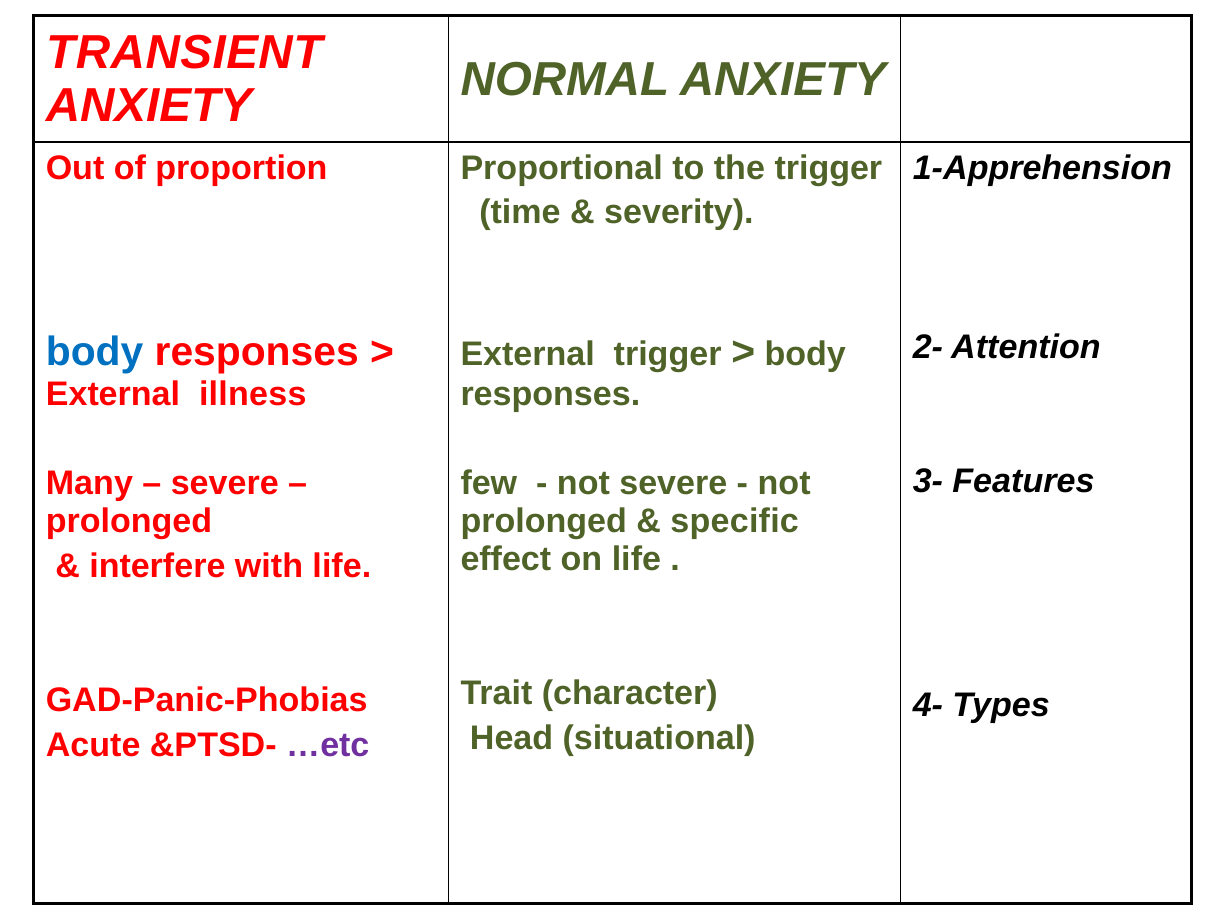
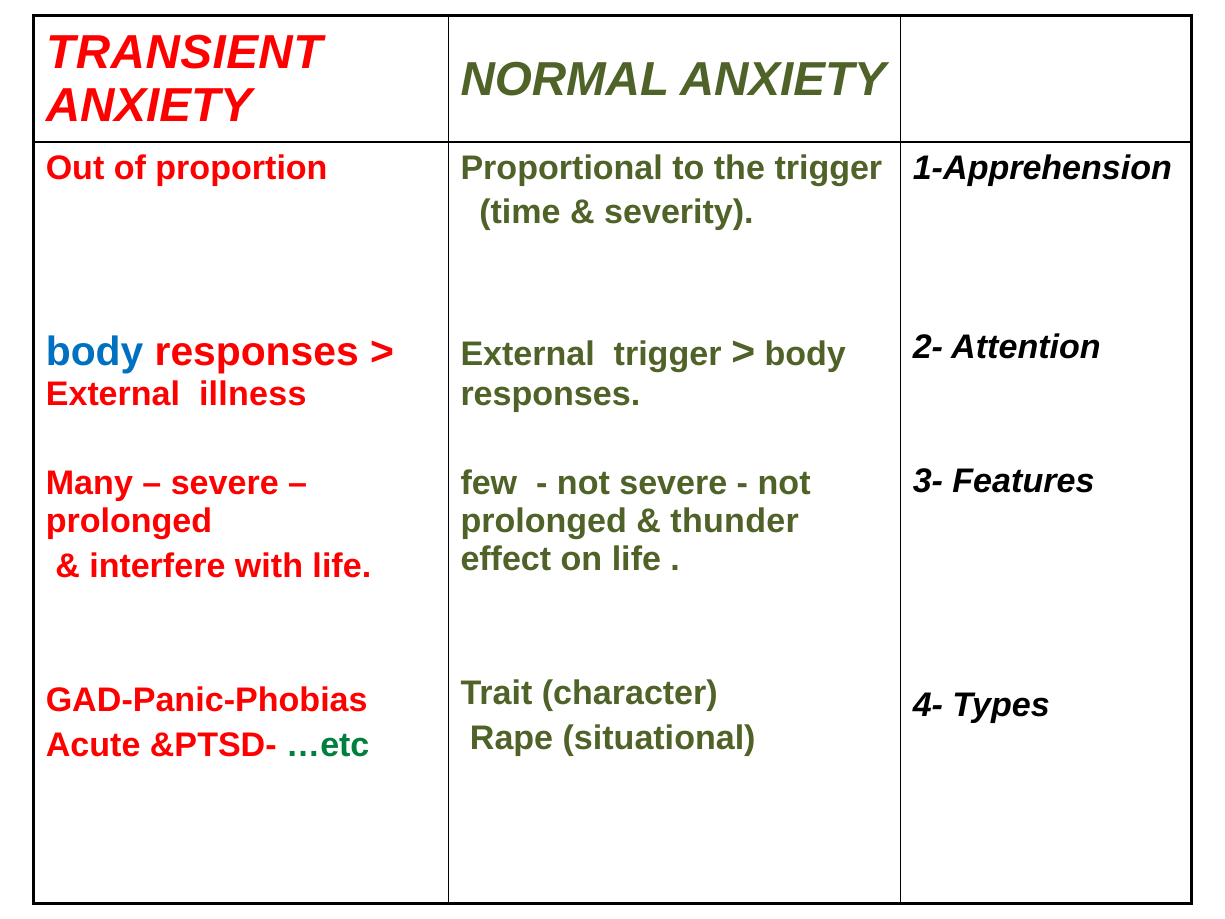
specific: specific -> thunder (735, 521)
Head: Head -> Rape (512, 738)
…etc colour: purple -> green (328, 745)
